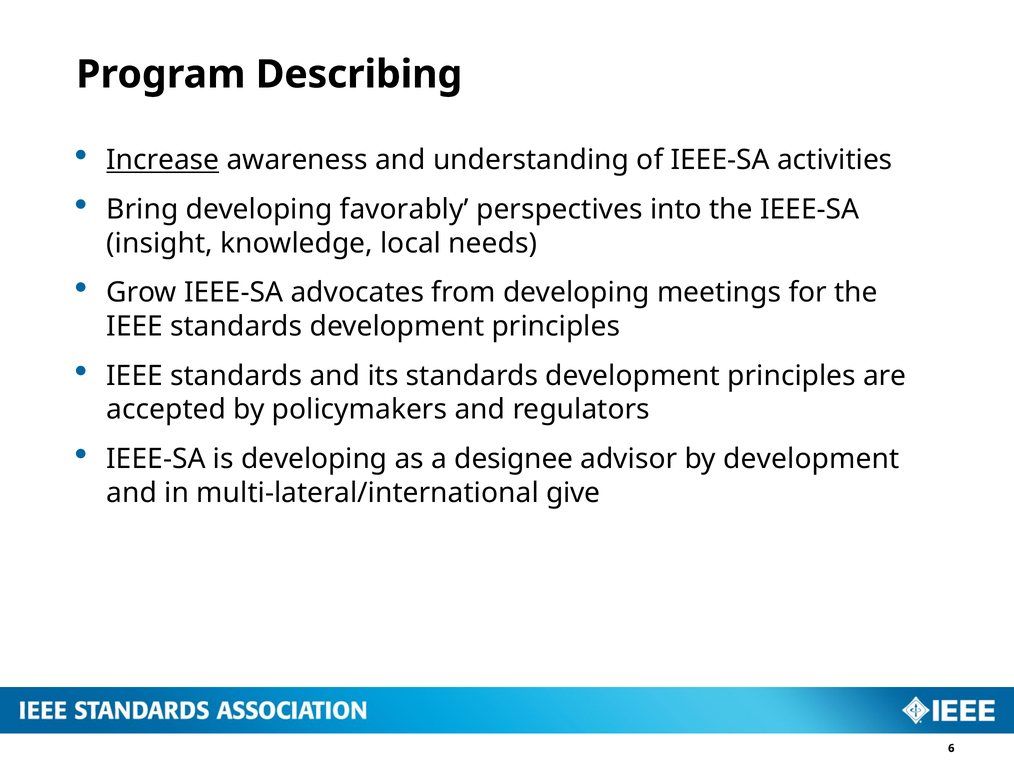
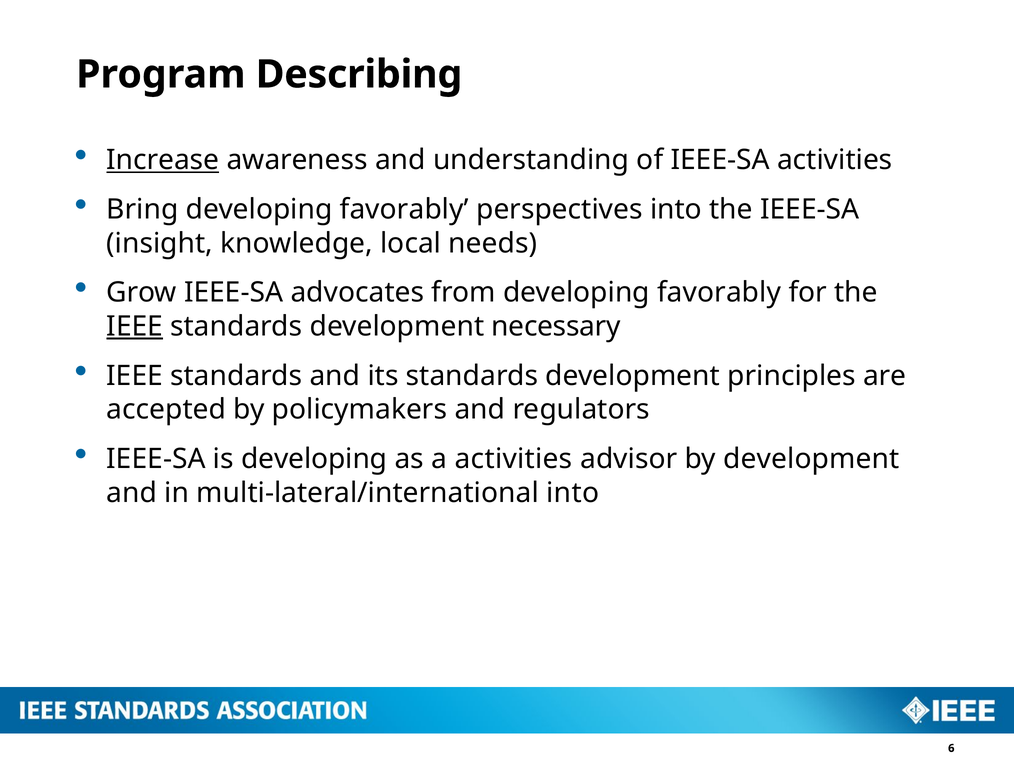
from developing meetings: meetings -> favorably (719, 292)
IEEE underline: none -> present (135, 326)
principles: principles -> necessary (556, 326)
a designee: designee -> activities (514, 459)
multi-lateral/international give: give -> into (573, 492)
